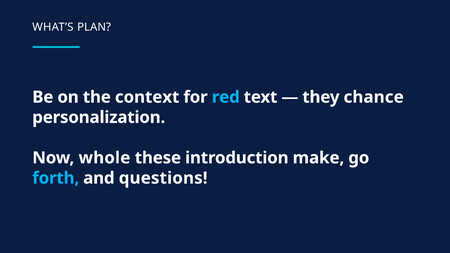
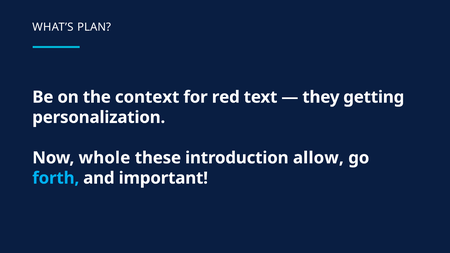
red colour: light blue -> white (226, 97)
chance: chance -> getting (374, 97)
make: make -> allow (318, 158)
questions: questions -> important (163, 178)
